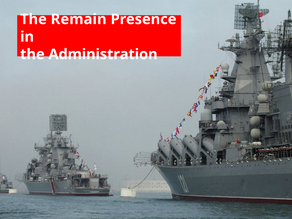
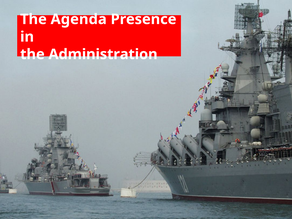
Remain: Remain -> Agenda (79, 19)
